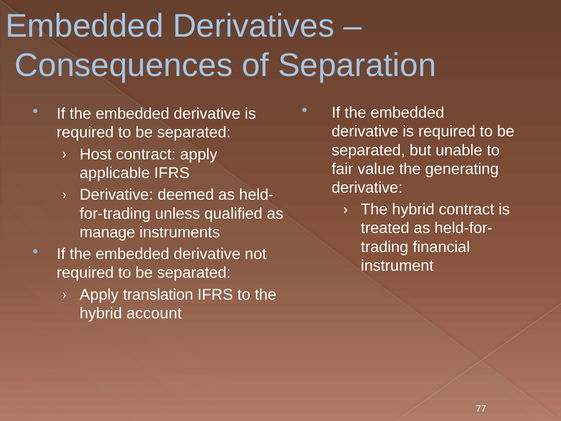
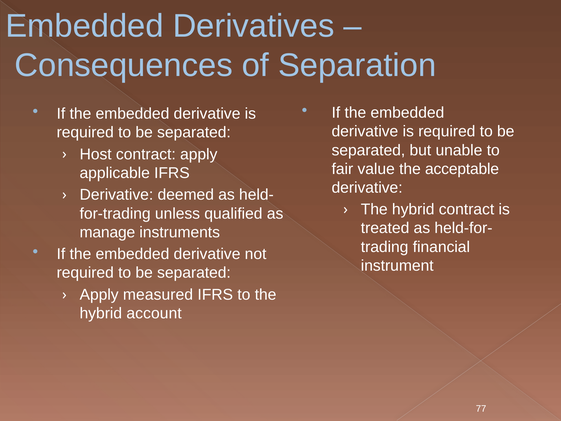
generating: generating -> acceptable (462, 169)
translation: translation -> measured (158, 294)
